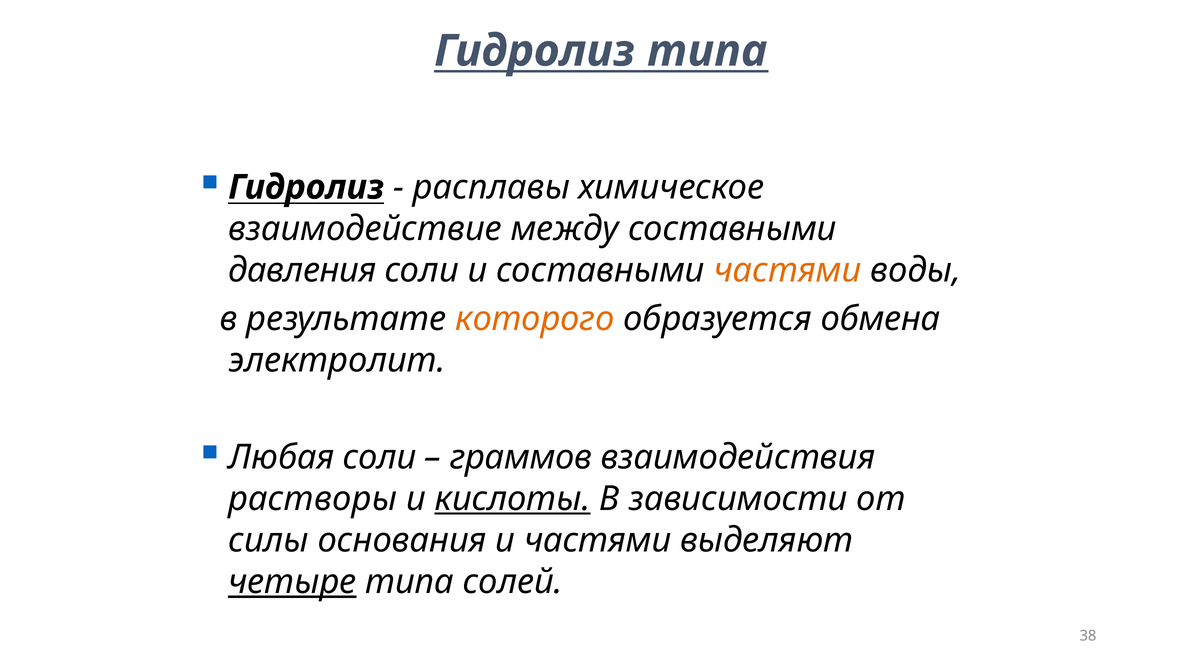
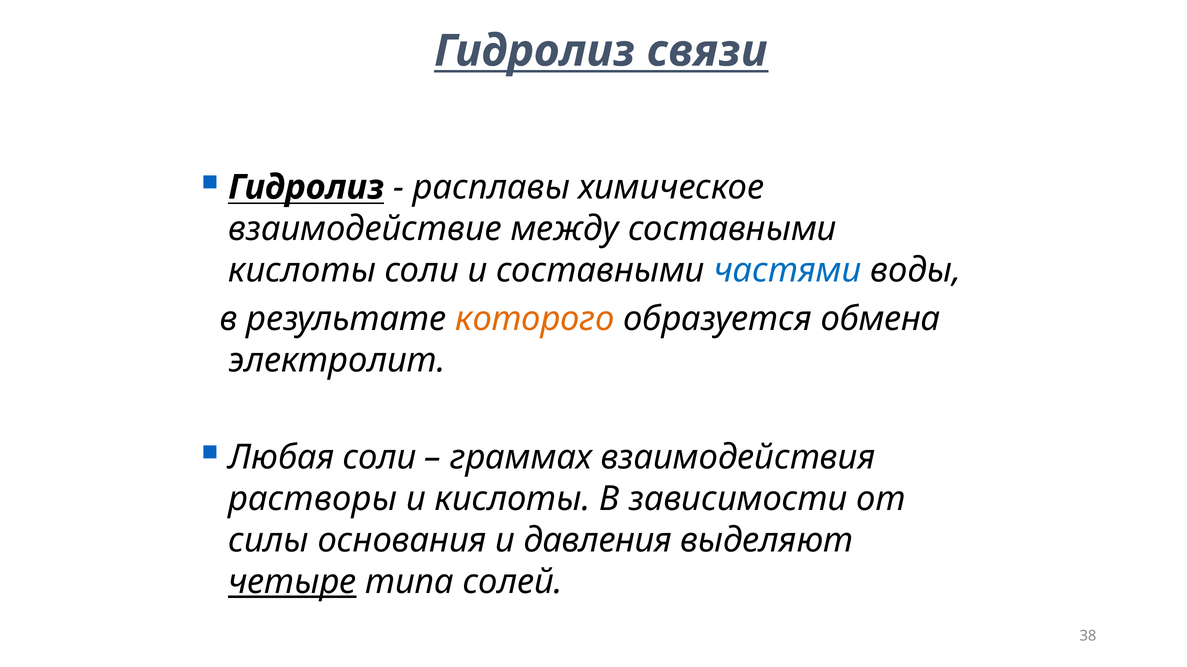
Гидролиз типа: типа -> связи (707, 51)
давления: давления -> кислоты (302, 271)
частями colour: orange -> blue (787, 271)
граммов: граммов -> граммах (521, 458)
кислоты underline: present -> none (513, 499)
и частями: частями -> давления (598, 541)
